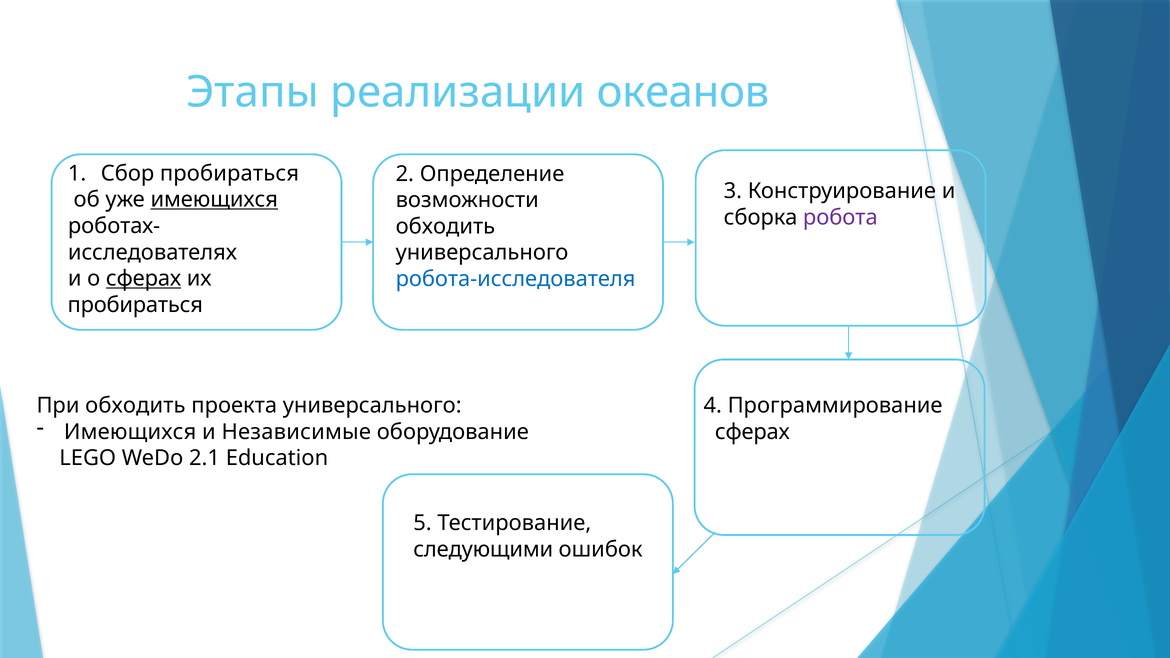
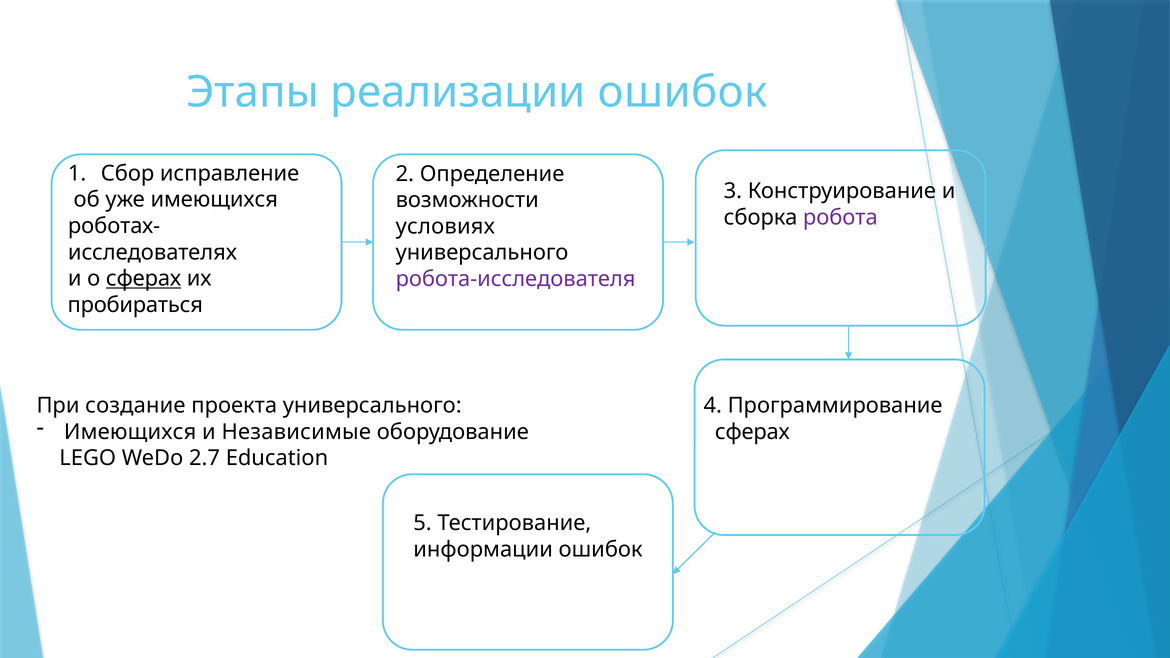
реализации океанов: океанов -> ошибок (683, 92)
Сбор пробираться: пробираться -> исправление (230, 173)
имеющихся underline: present -> none (214, 200)
обходить: обходить -> условиях (445, 226)
робота-исследователя colour: blue -> purple (516, 279)
При обходить: обходить -> создание (135, 406)
2.1: 2.1 -> 2.7 (205, 458)
следующими: следующими -> информации (483, 550)
